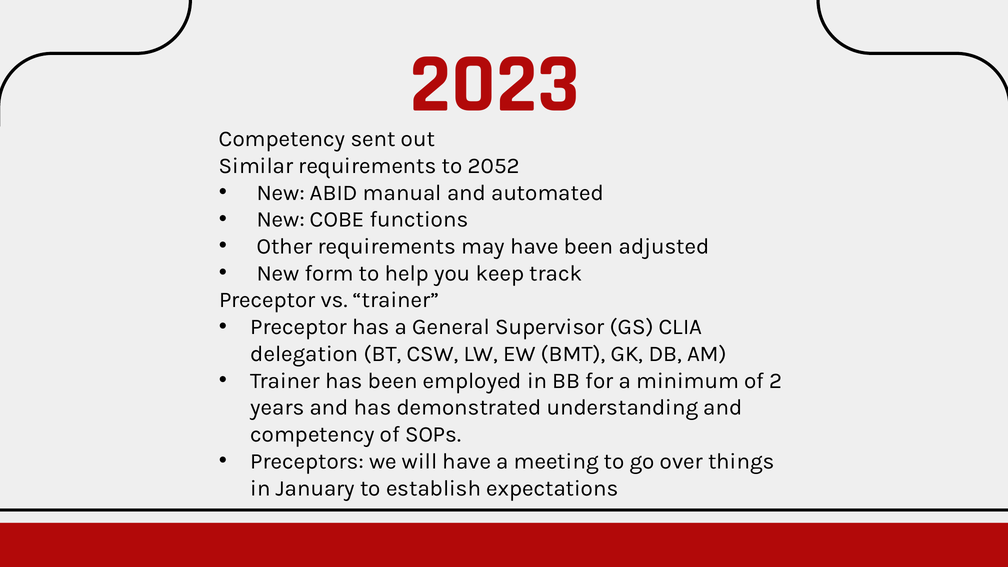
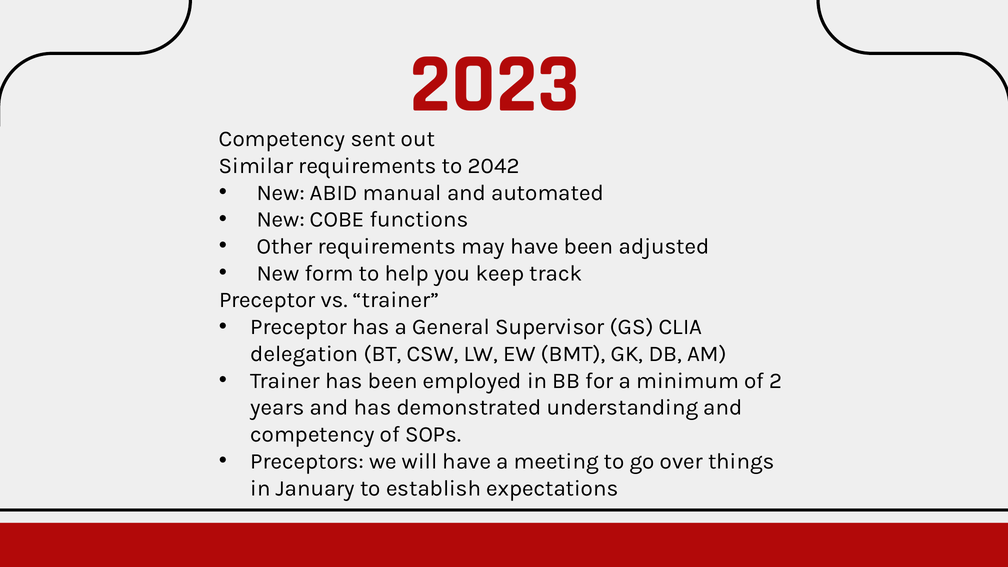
2052: 2052 -> 2042 (494, 166)
